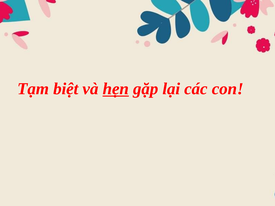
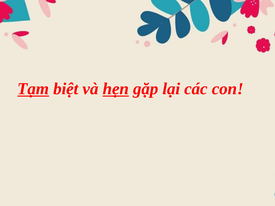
Tạm underline: none -> present (33, 89)
